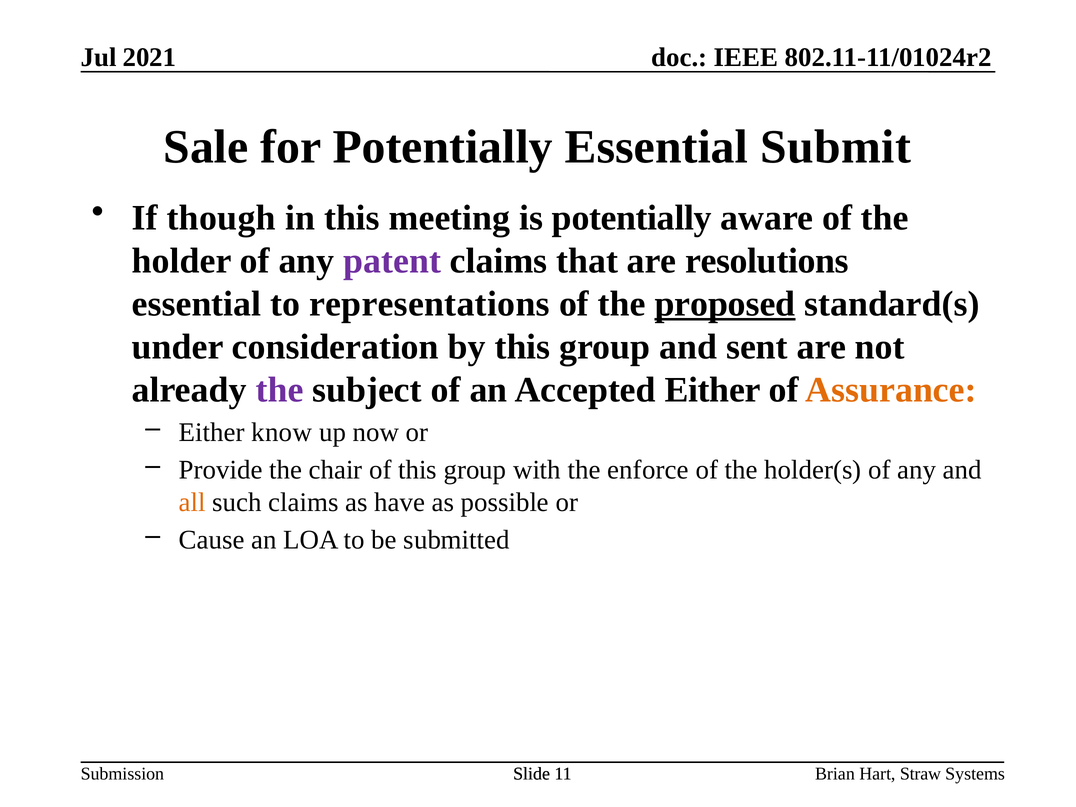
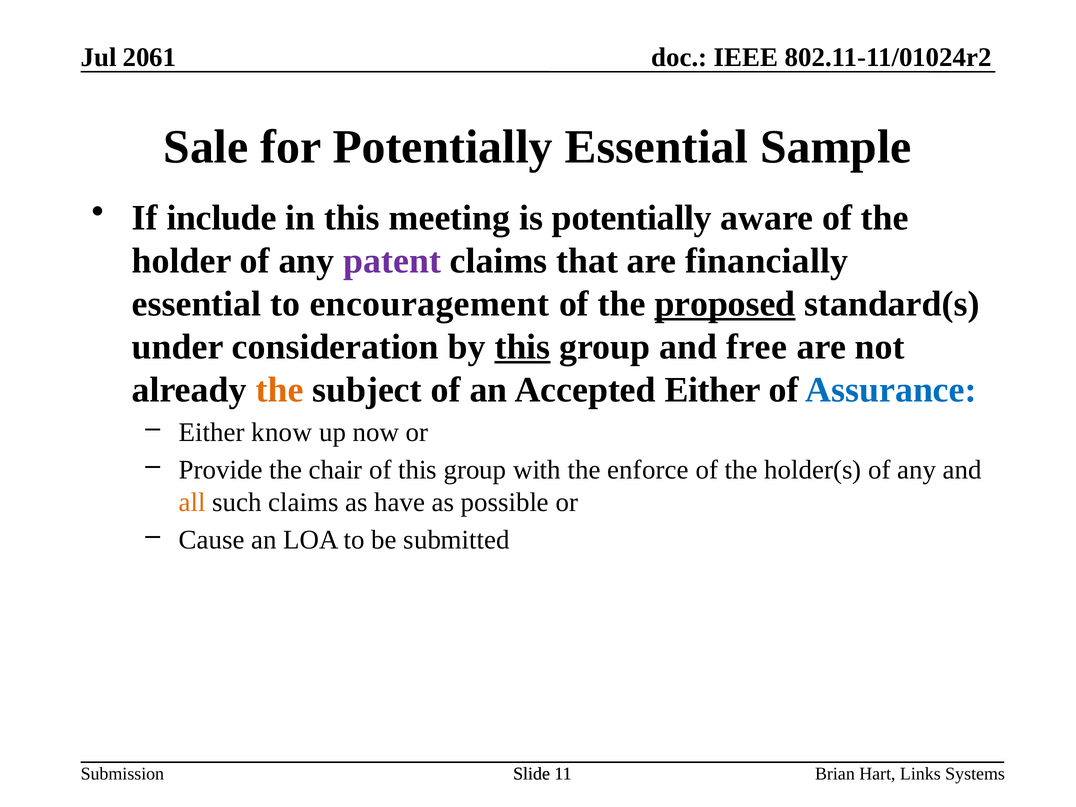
2021: 2021 -> 2061 (149, 57)
Submit: Submit -> Sample (836, 147)
though: though -> include (222, 218)
resolutions: resolutions -> financially (767, 261)
representations: representations -> encouragement (429, 304)
this underline: none -> present (522, 347)
sent: sent -> free (757, 347)
the colour: purple -> orange (280, 390)
Assurance colour: orange -> blue (891, 390)
Straw: Straw -> Links (920, 774)
